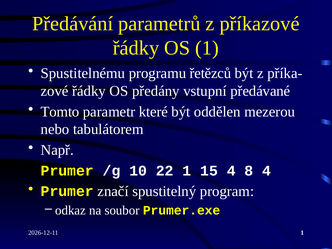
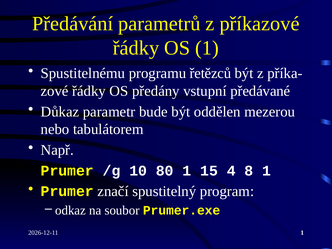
Tomto: Tomto -> Důkaz (60, 112)
které: které -> bude (153, 112)
22: 22 -> 80 (165, 171)
8 4: 4 -> 1 (267, 171)
